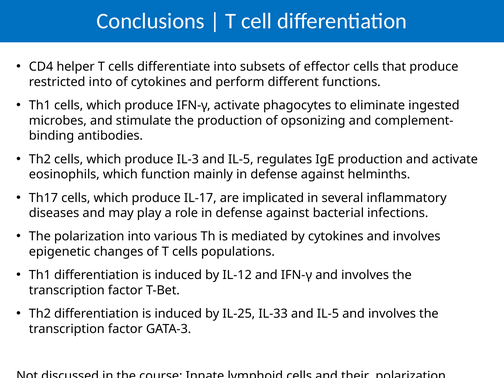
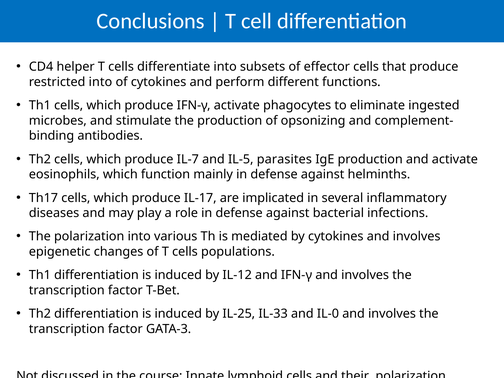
IL-3: IL-3 -> IL-7 (188, 159)
regulates: regulates -> parasites (284, 159)
IL-33 and IL-5: IL-5 -> IL-0 (328, 314)
